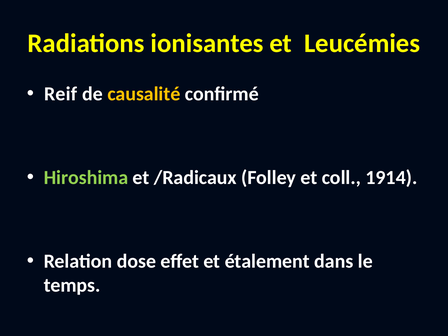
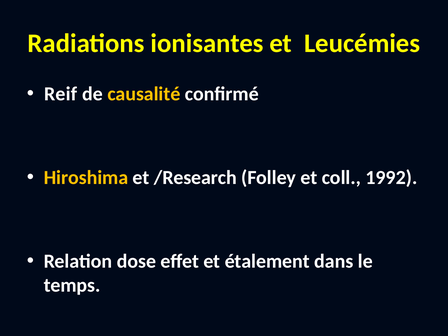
Hiroshima colour: light green -> yellow (86, 178)
/Radicaux: /Radicaux -> /Research (195, 178)
1914: 1914 -> 1992 (391, 178)
